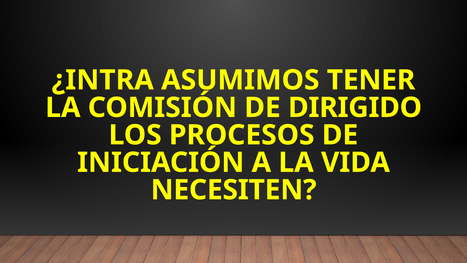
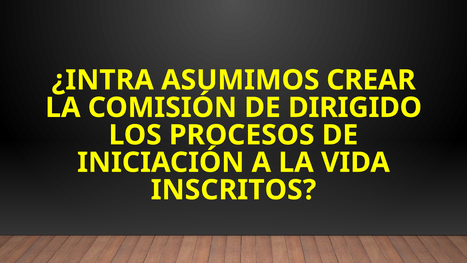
TENER: TENER -> CREAR (371, 80)
NECESITEN: NECESITEN -> INSCRITOS (233, 190)
